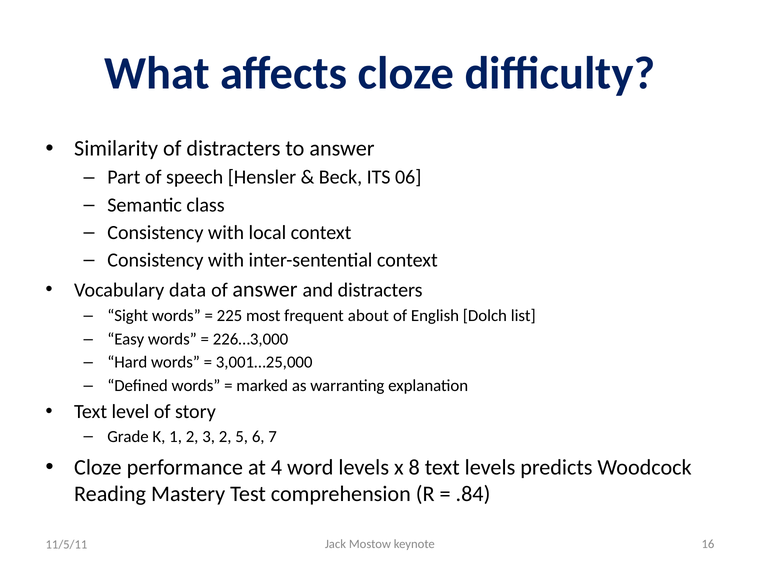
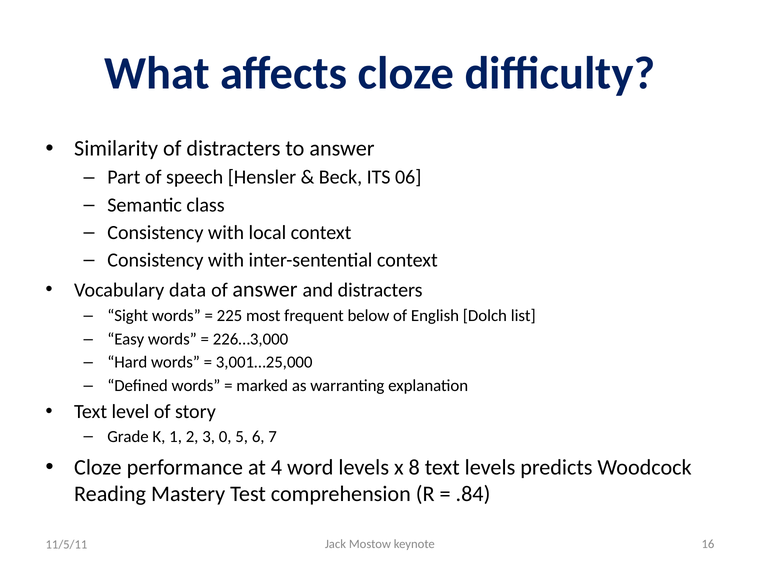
about: about -> below (368, 316)
3 2: 2 -> 0 (225, 437)
